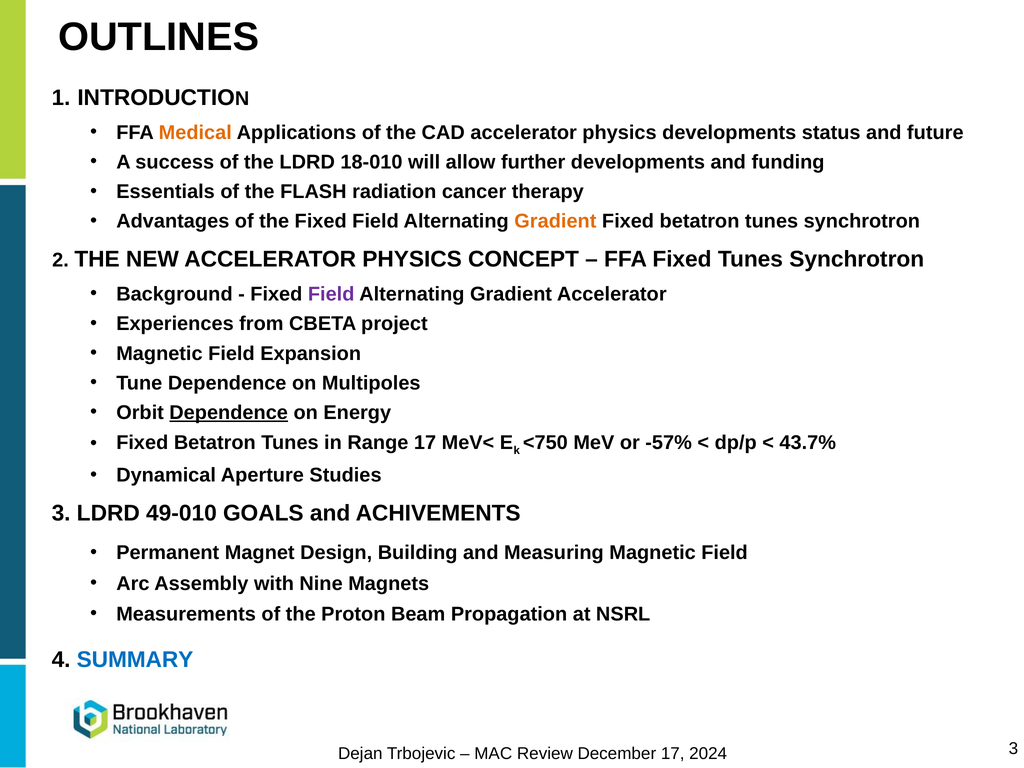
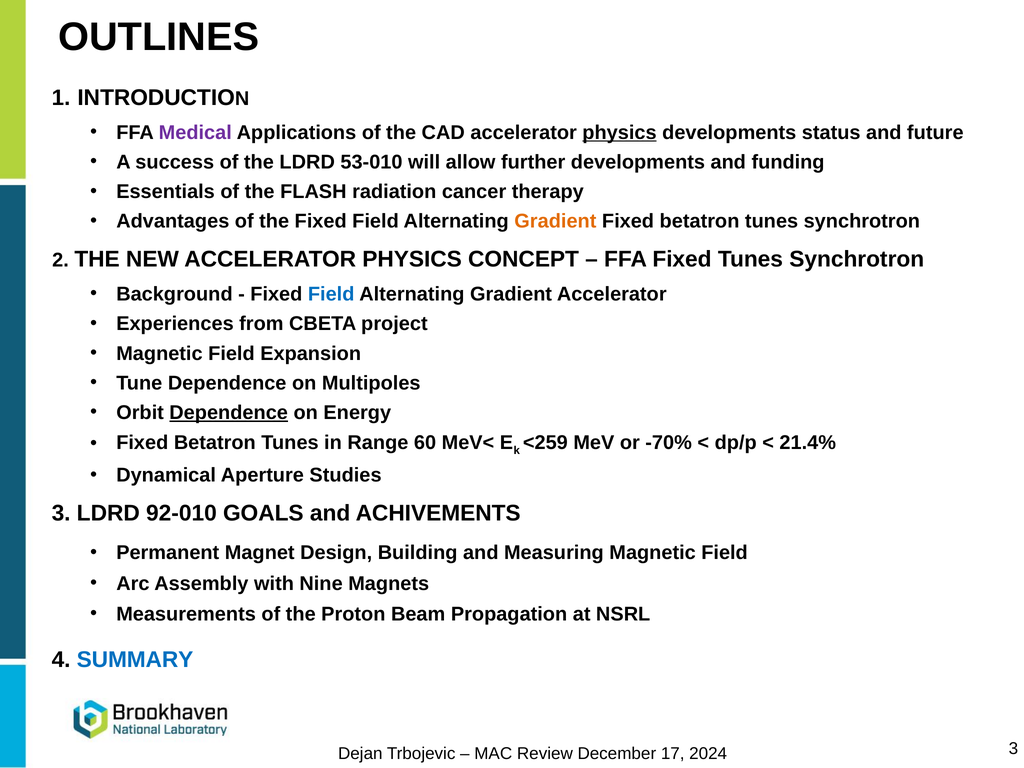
Medical colour: orange -> purple (195, 132)
physics underline: none -> present (619, 132)
18-010: 18-010 -> 53-010 (371, 162)
Field colour: purple -> blue (331, 294)
Range 17: 17 -> 60 (425, 443)
<750: <750 -> <259 (545, 443)
-57%: -57% -> -70% (669, 443)
43.7%: 43.7% -> 21.4% (808, 443)
49-010: 49-010 -> 92-010 (181, 513)
